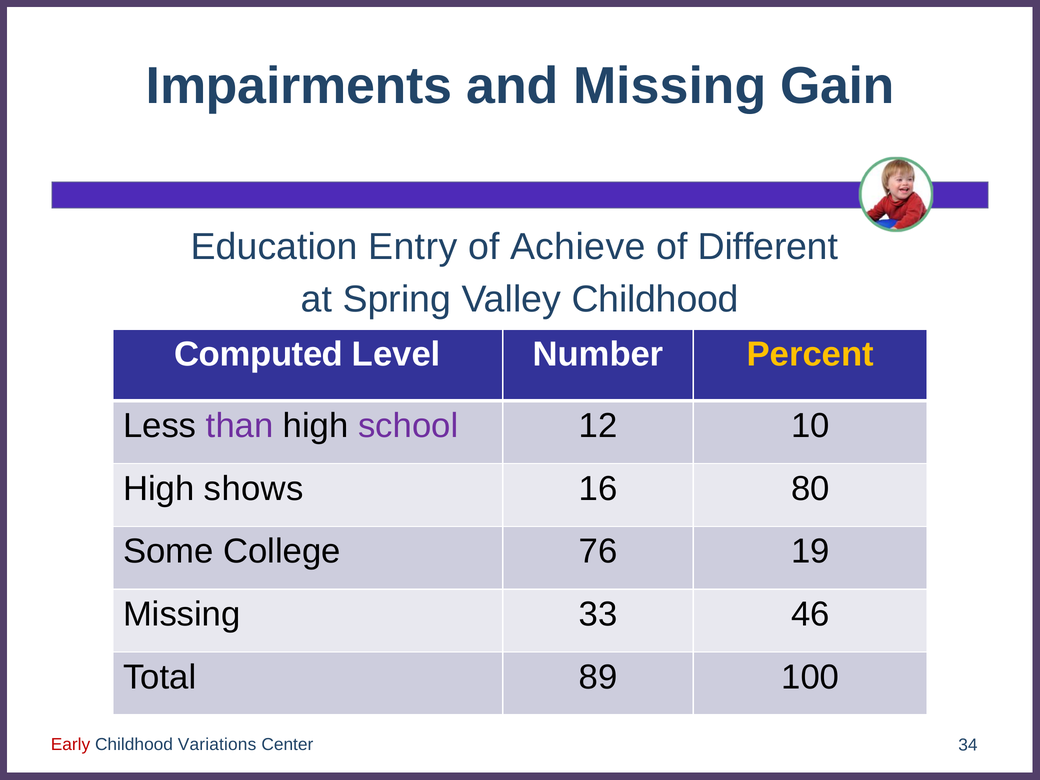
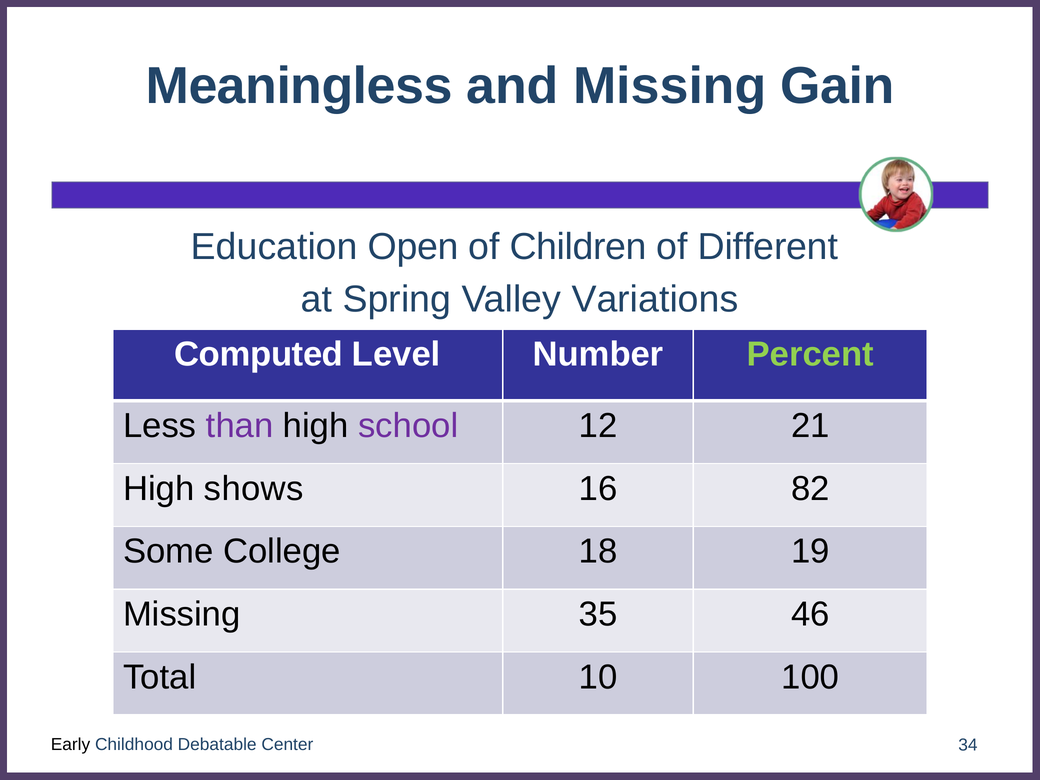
Impairments: Impairments -> Meaningless (299, 86)
Entry: Entry -> Open (413, 247)
Achieve: Achieve -> Children (578, 247)
Valley Childhood: Childhood -> Variations (655, 300)
Percent colour: yellow -> light green (810, 354)
10: 10 -> 21 (810, 426)
80: 80 -> 82 (810, 489)
76: 76 -> 18 (598, 552)
33: 33 -> 35 (598, 614)
89: 89 -> 10 (598, 677)
Early colour: red -> black (71, 745)
Variations: Variations -> Debatable (217, 745)
